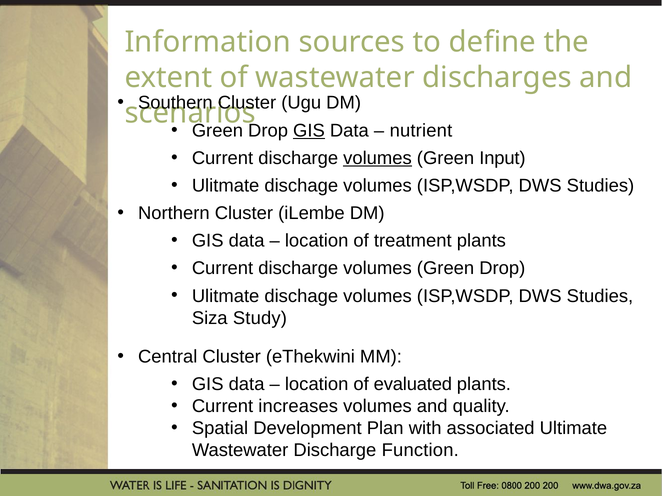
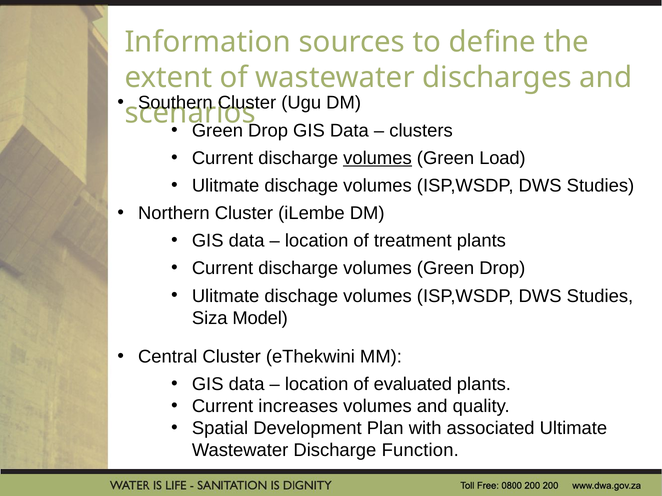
GIS underline: present -> none (309, 131)
nutrient: nutrient -> clusters (421, 131)
Input: Input -> Load (502, 158)
Study: Study -> Model (260, 318)
